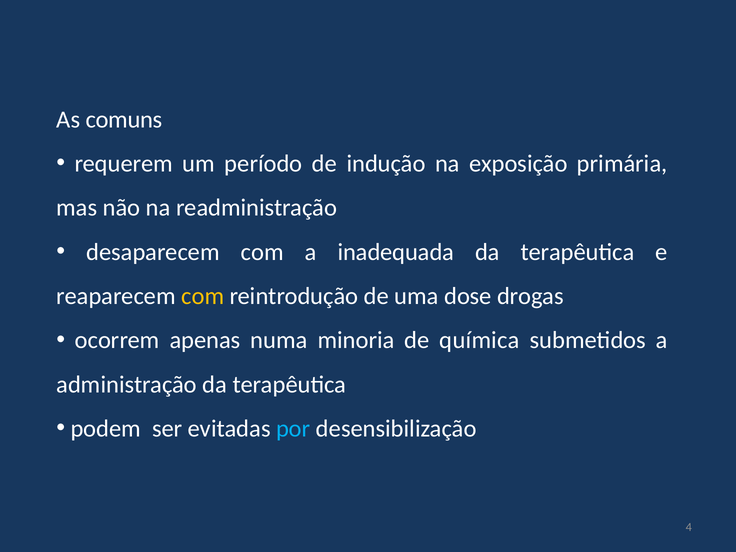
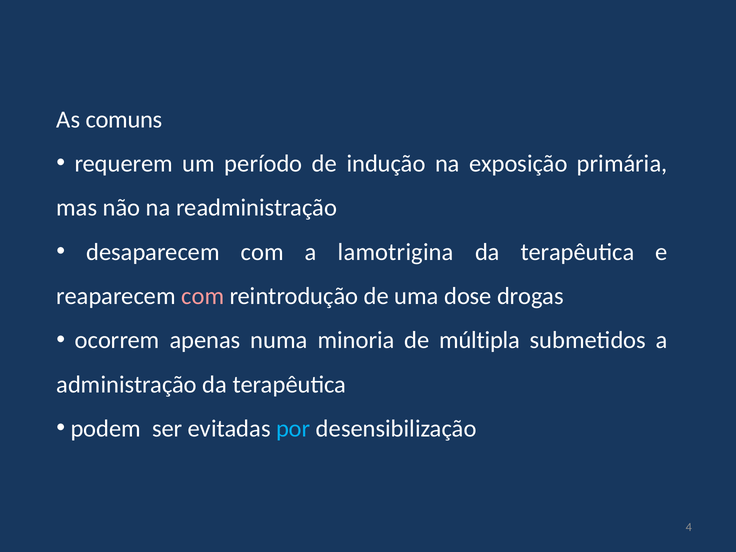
inadequada: inadequada -> lamotrigina (396, 252)
com colour: yellow -> pink (203, 296)
química: química -> múltipla (480, 340)
